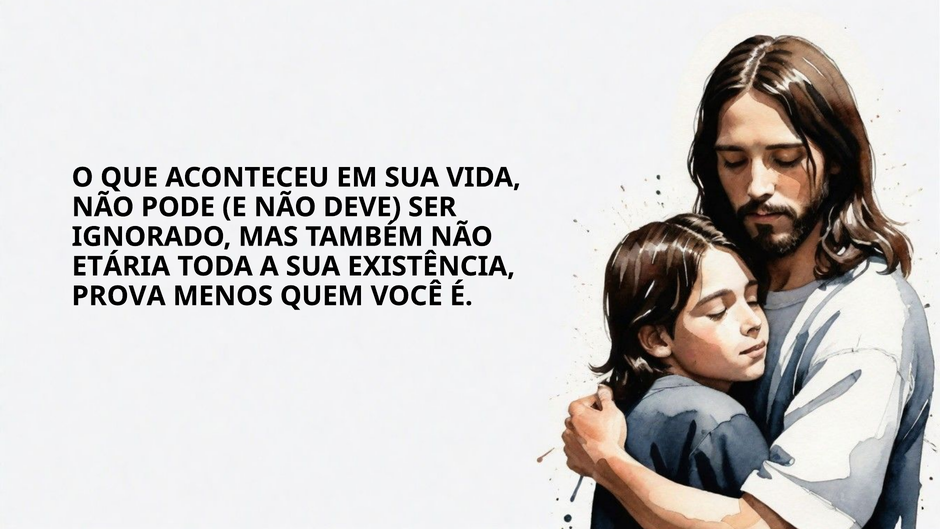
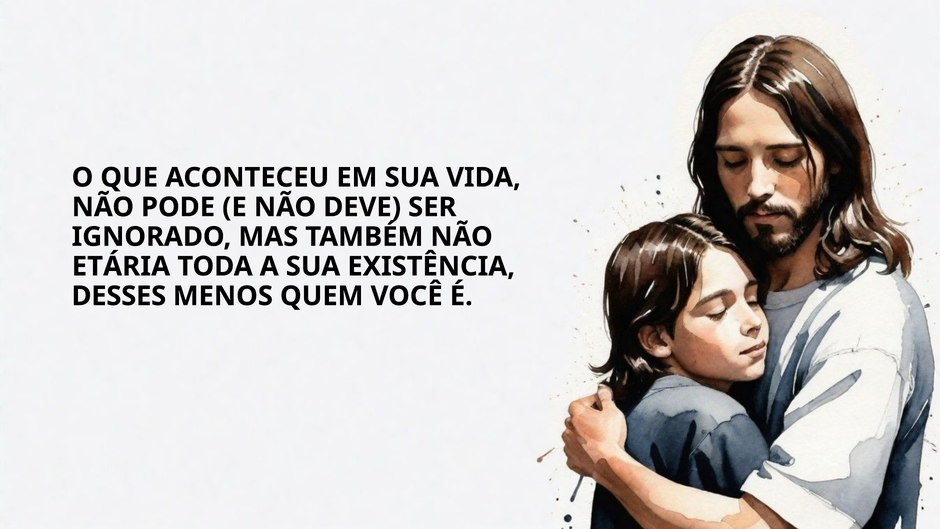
PROVA: PROVA -> DESSES (119, 296)
